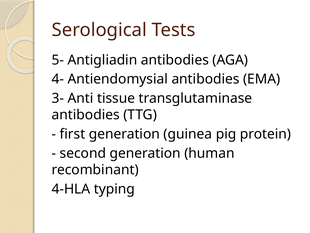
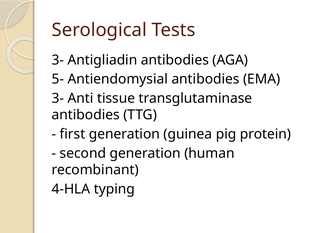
5-: 5- -> 3- (58, 60)
4-: 4- -> 5- (58, 79)
